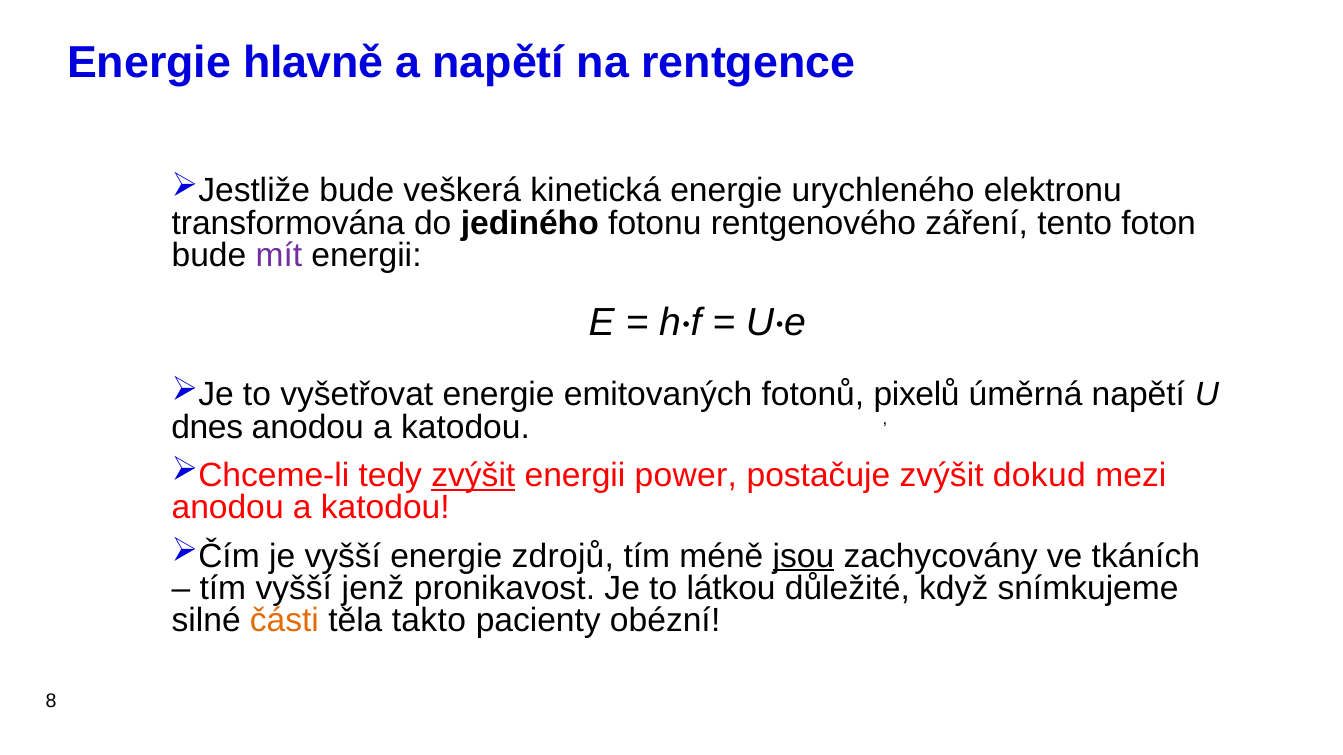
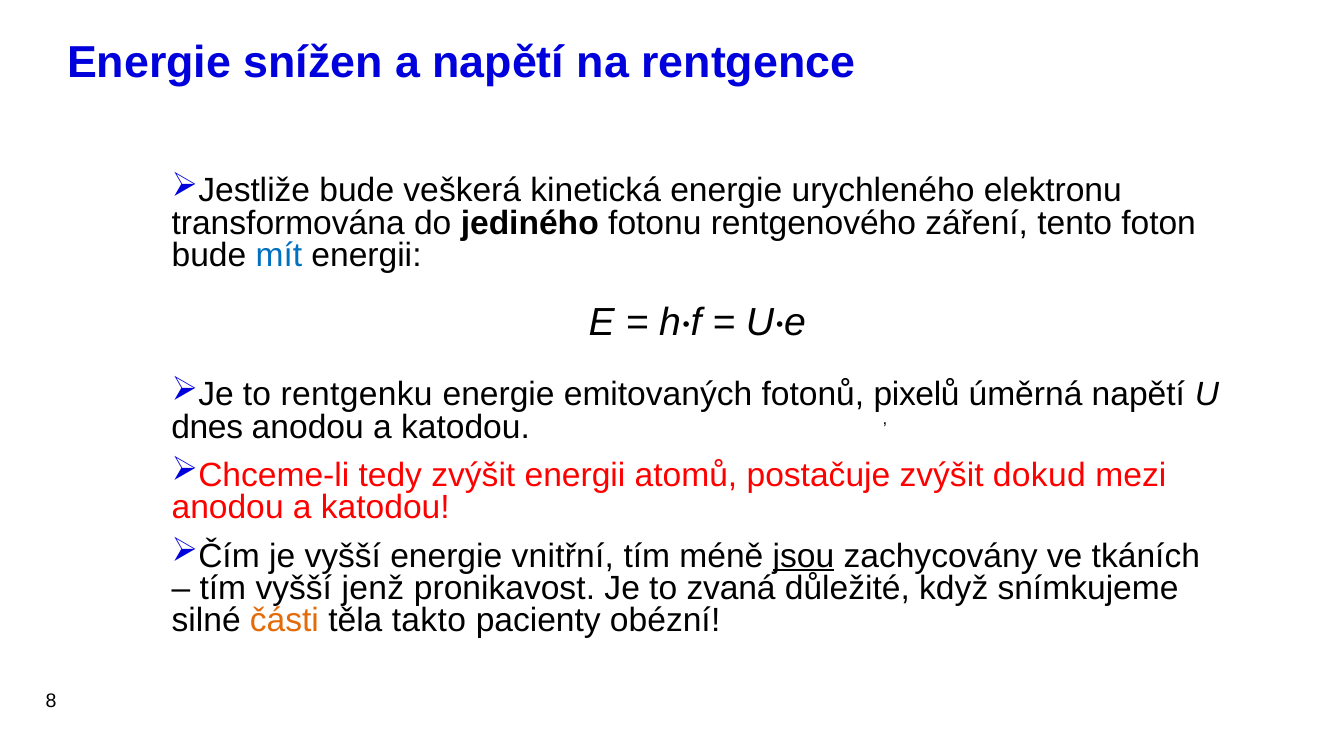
hlavně: hlavně -> snížen (313, 62)
mít colour: purple -> blue (279, 255)
vyšetřovat: vyšetřovat -> rentgenku (357, 395)
zvýšit underline: present -> none (473, 476)
power: power -> atomů (686, 476)
zdrojů: zdrojů -> vnitřní (563, 556)
látkou: látkou -> zvaná (731, 589)
